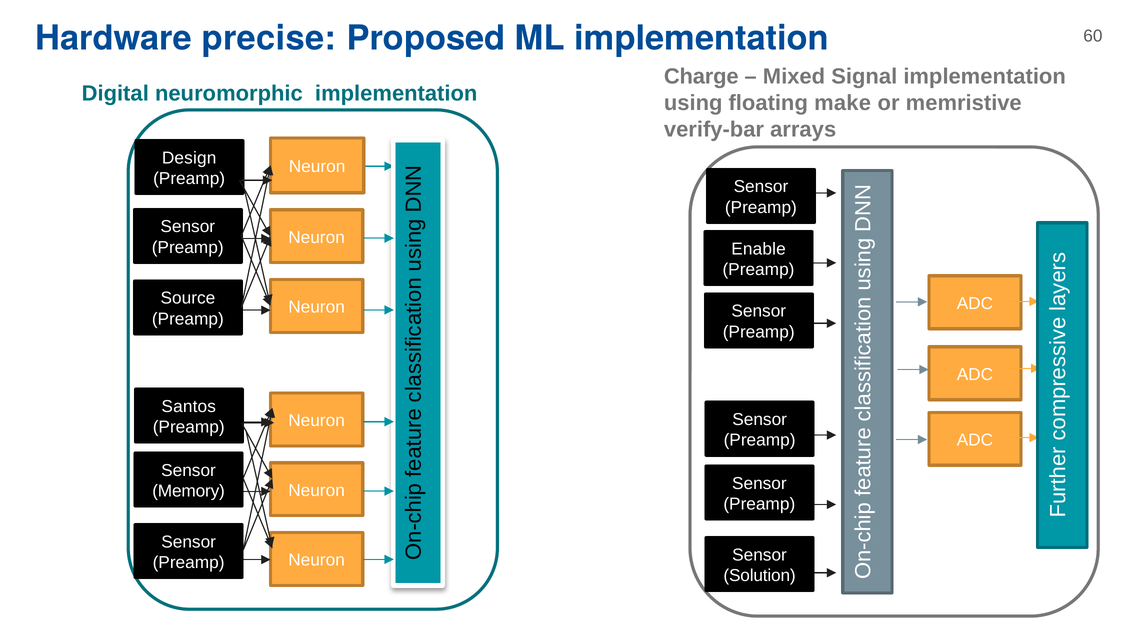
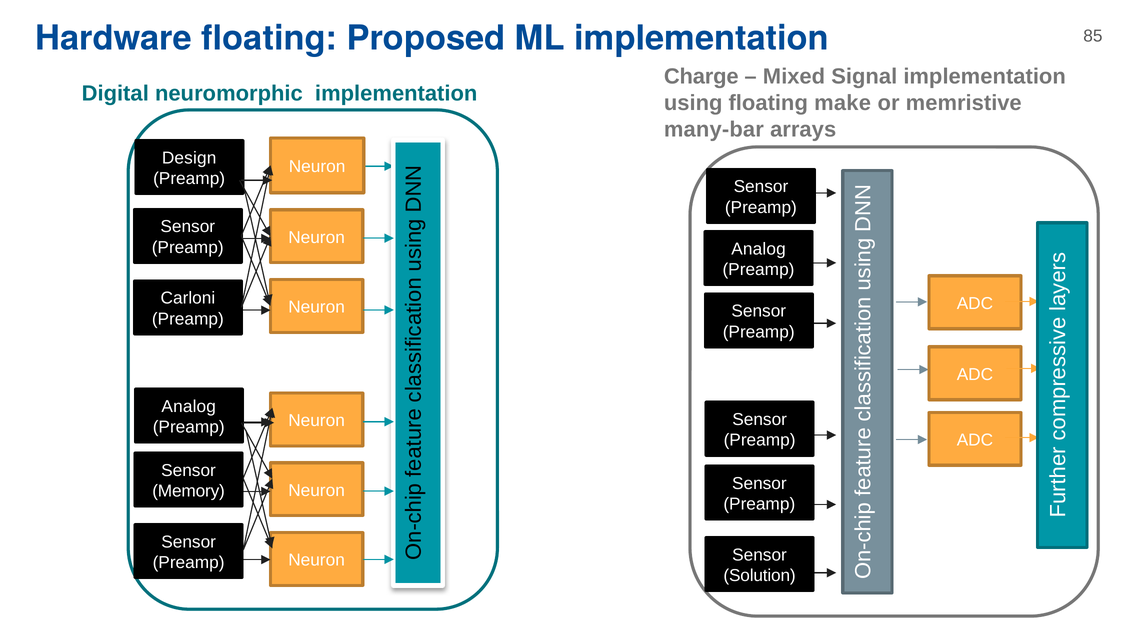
Hardware precise: precise -> floating (269, 39)
60: 60 -> 85 (1093, 36)
verify-bar: verify-bar -> many-bar (714, 129)
Enable: Enable -> Analog (759, 249)
Source: Source -> Carloni (188, 298)
Santos: Santos -> Analog (189, 407)
